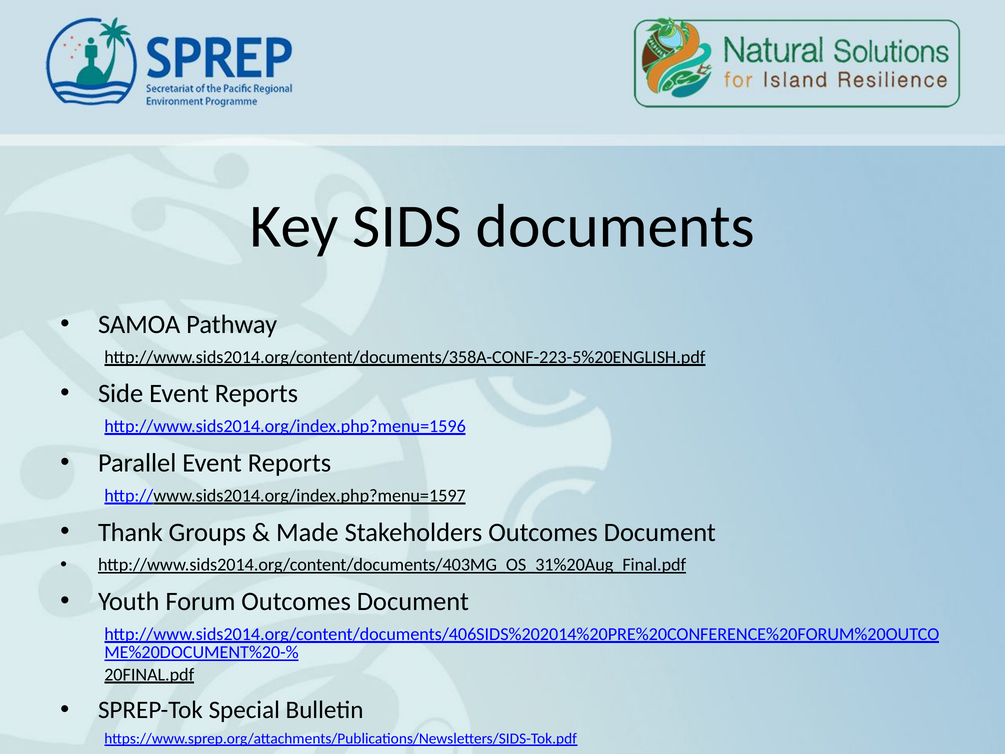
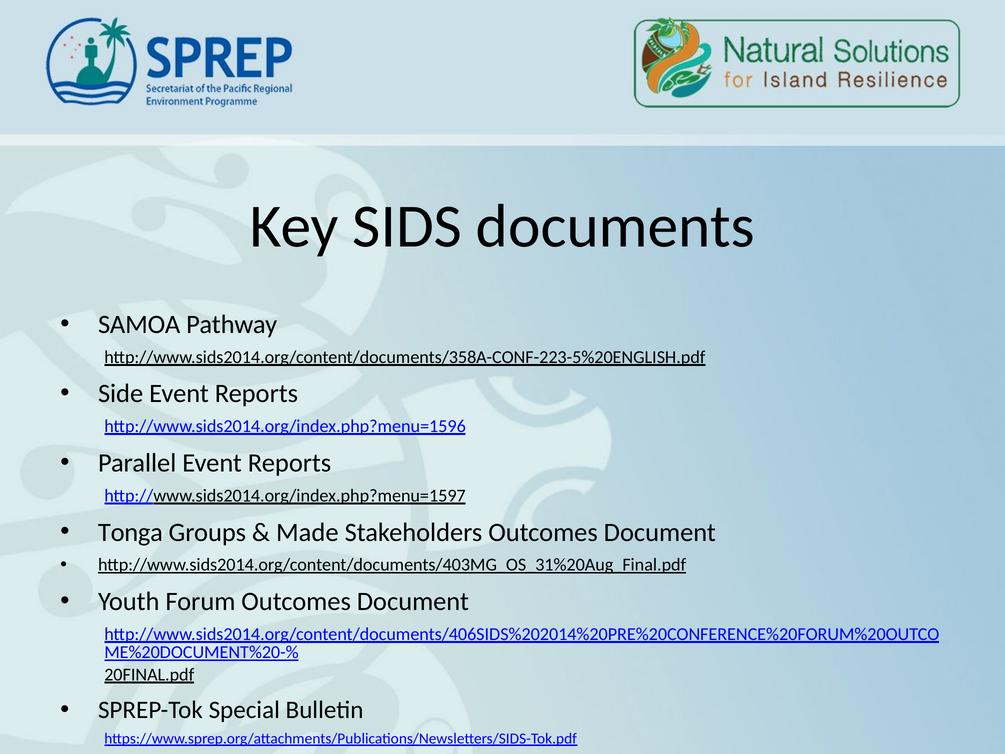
Thank: Thank -> Tonga (130, 532)
